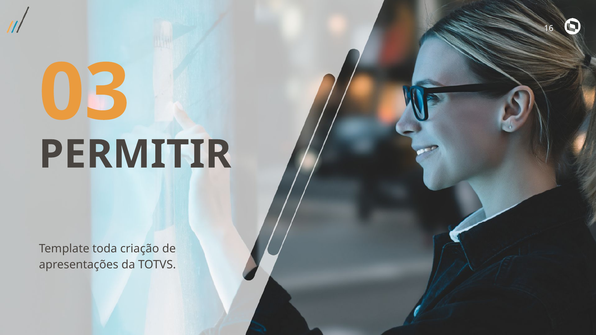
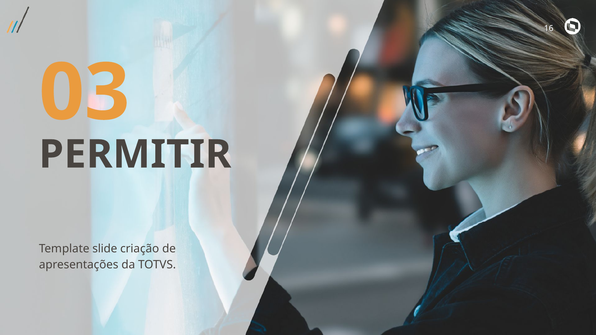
toda: toda -> slide (105, 249)
